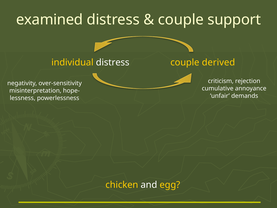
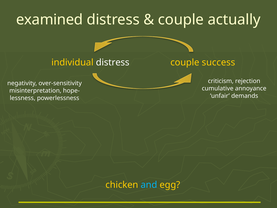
support: support -> actually (234, 20)
derived: derived -> success (218, 62)
and colour: white -> light blue (149, 185)
